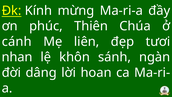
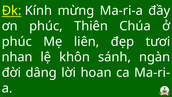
cánh: cánh -> phúc (17, 42)
